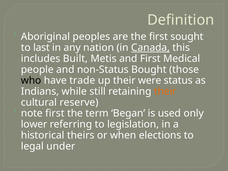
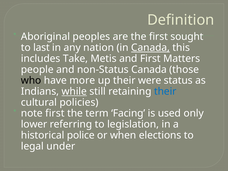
Built: Built -> Take (75, 59)
Medical: Medical -> Matters (182, 59)
non-Status Bought: Bought -> Canada (149, 70)
trade: trade -> more (82, 80)
while underline: none -> present (74, 91)
their colour: orange -> blue (165, 91)
reserve: reserve -> policies (79, 102)
Began: Began -> Facing (128, 113)
theirs: theirs -> police (81, 135)
